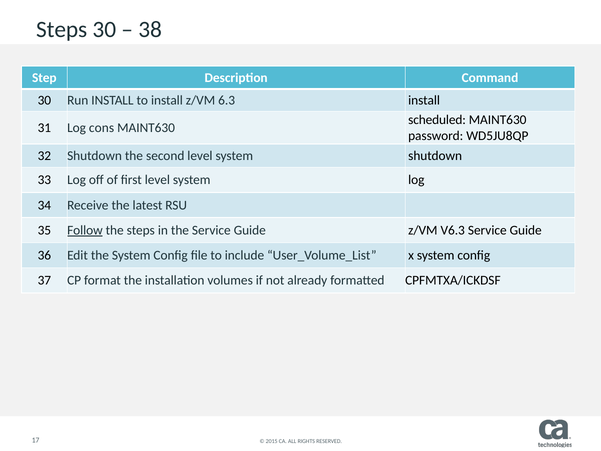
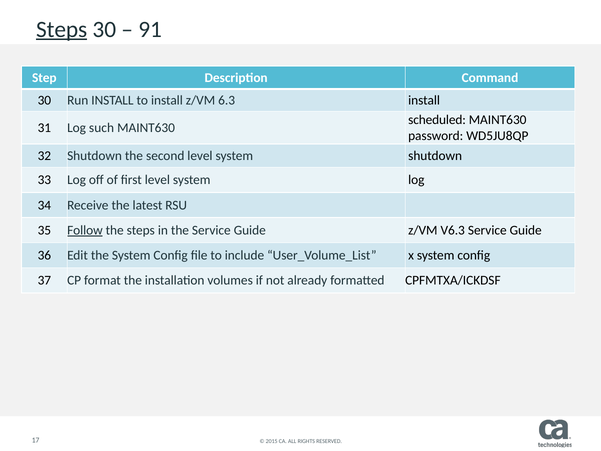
Steps underline: none -> present (62, 29)
38: 38 -> 91 (150, 29)
cons: cons -> such (102, 128)
